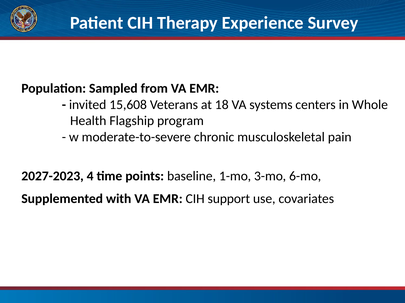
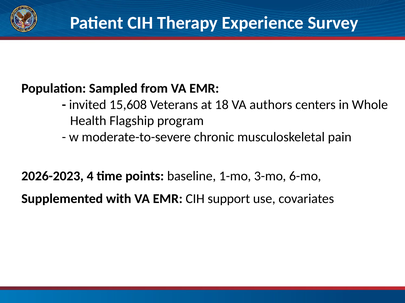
systems: systems -> authors (271, 105)
2027-2023: 2027-2023 -> 2026-2023 (53, 176)
